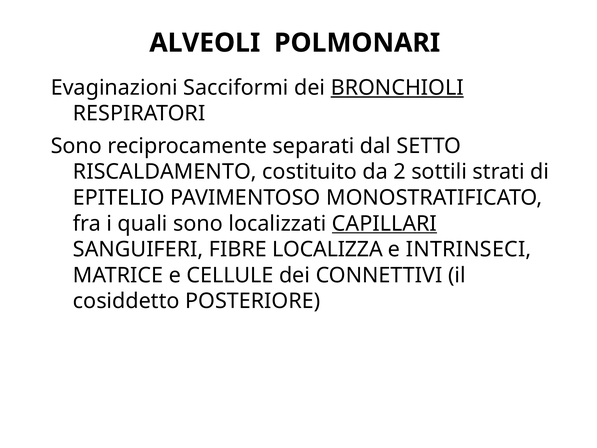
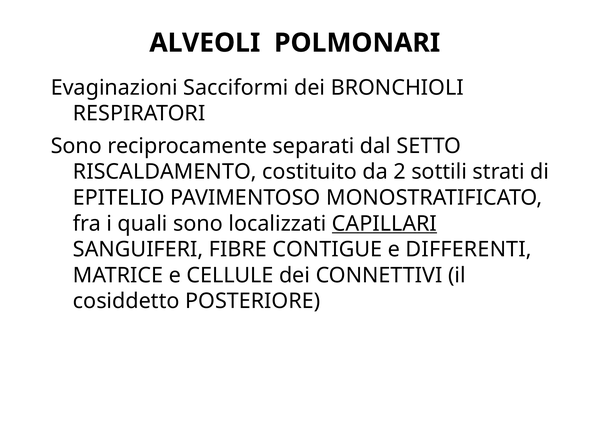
BRONCHIOLI underline: present -> none (397, 88)
LOCALIZZA: LOCALIZZA -> CONTIGUE (327, 249)
INTRINSECI: INTRINSECI -> DIFFERENTI (469, 249)
